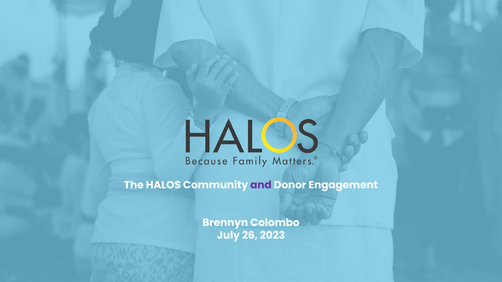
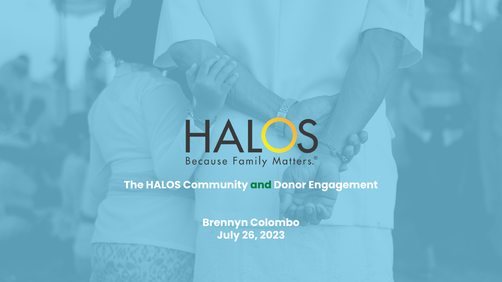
and colour: purple -> green (261, 185)
